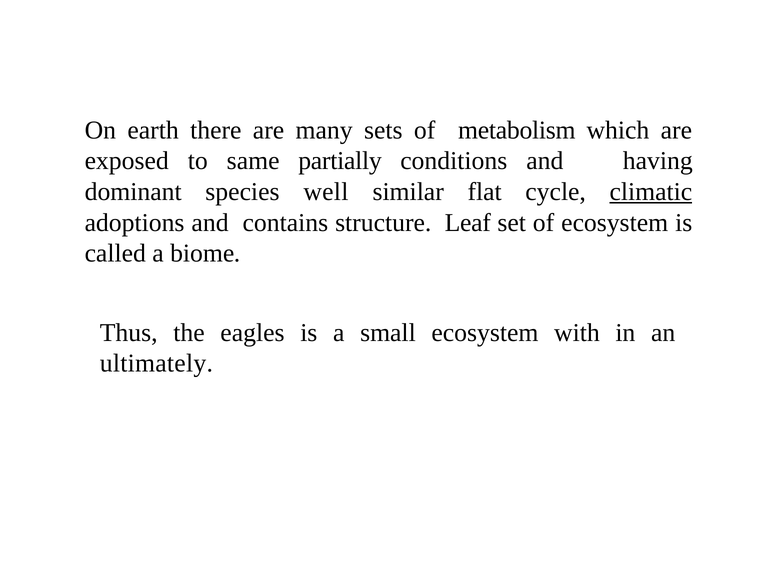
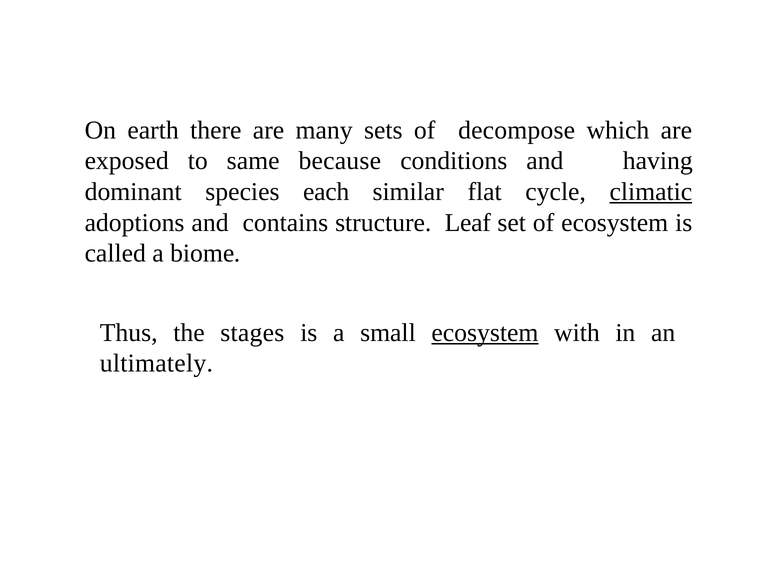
metabolism: metabolism -> decompose (517, 130)
partially: partially -> because (340, 161)
well: well -> each (326, 192)
eagles: eagles -> stages (252, 333)
ecosystem underline: none -> present (485, 333)
